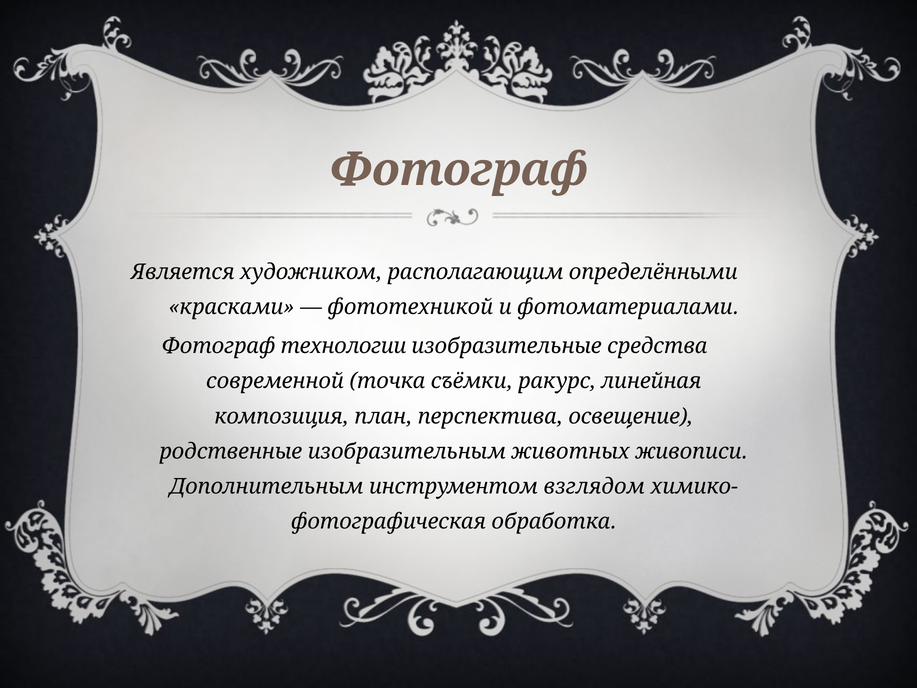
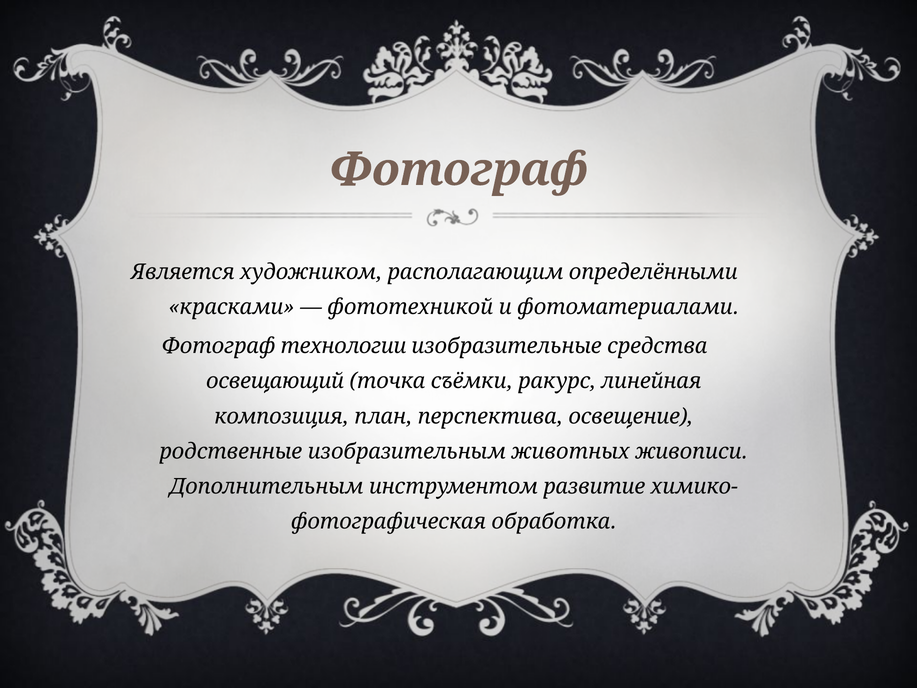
современной: современной -> освещающий (275, 381)
взглядом: взглядом -> развитие (594, 486)
